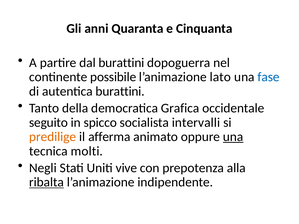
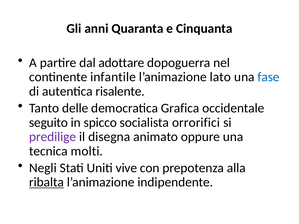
dal burattini: burattini -> adottare (121, 63)
possibile: possibile -> infantile (113, 77)
autentica burattini: burattini -> risalente (120, 91)
della: della -> delle (75, 108)
intervalli: intervalli -> orrorifici (196, 123)
predilige colour: orange -> purple (53, 137)
afferma: afferma -> disegna (109, 137)
una underline: present -> none (233, 137)
